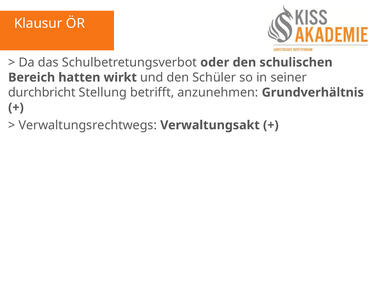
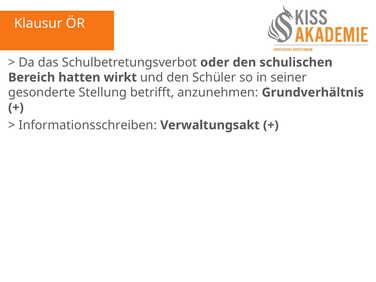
durchbricht: durchbricht -> gesonderte (42, 92)
Verwaltungsrechtwegs: Verwaltungsrechtwegs -> Informationsschreiben (88, 125)
